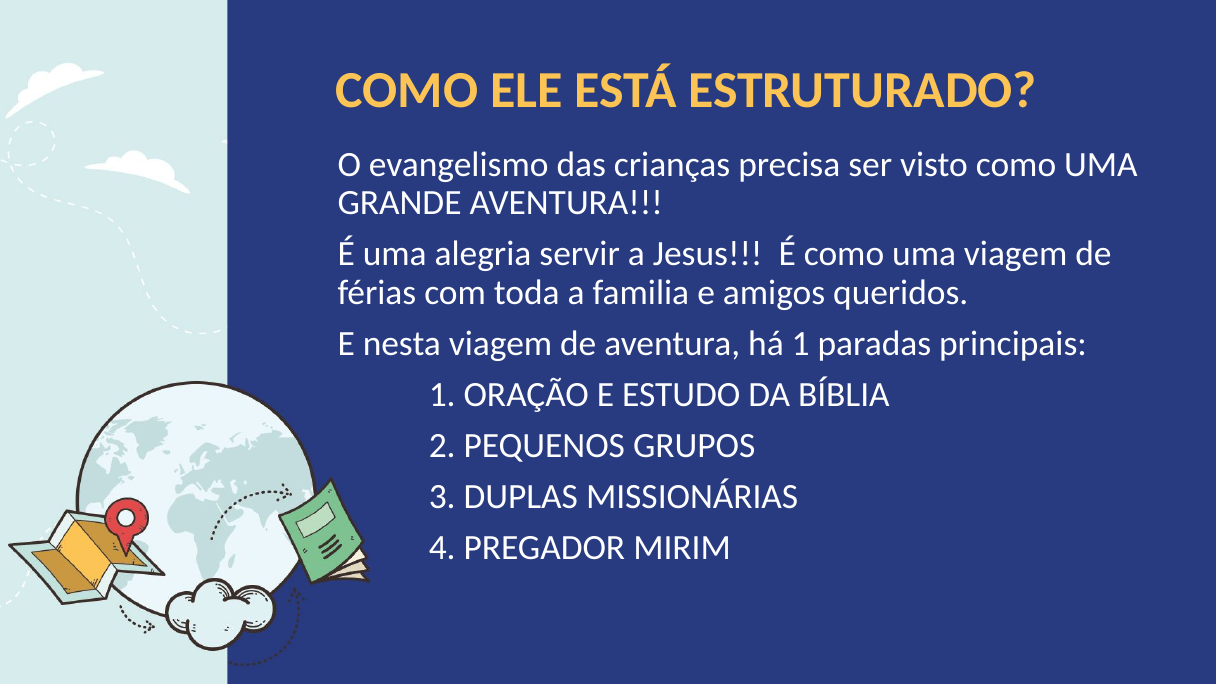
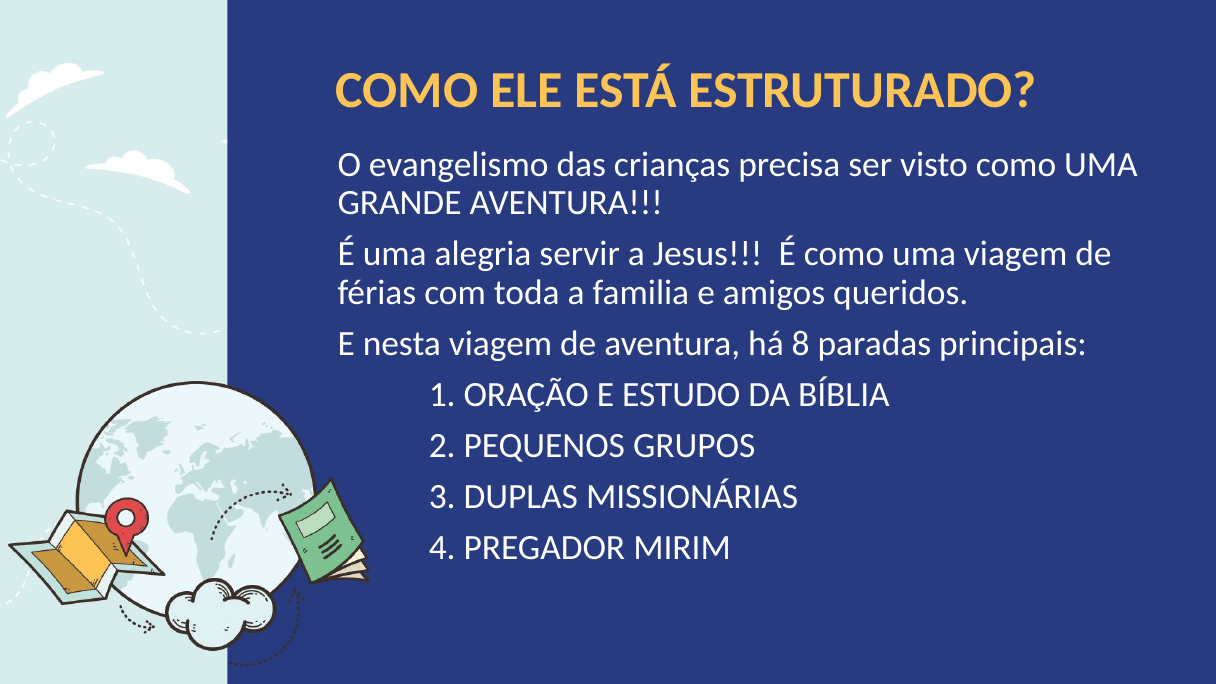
há 1: 1 -> 8 (801, 343)
